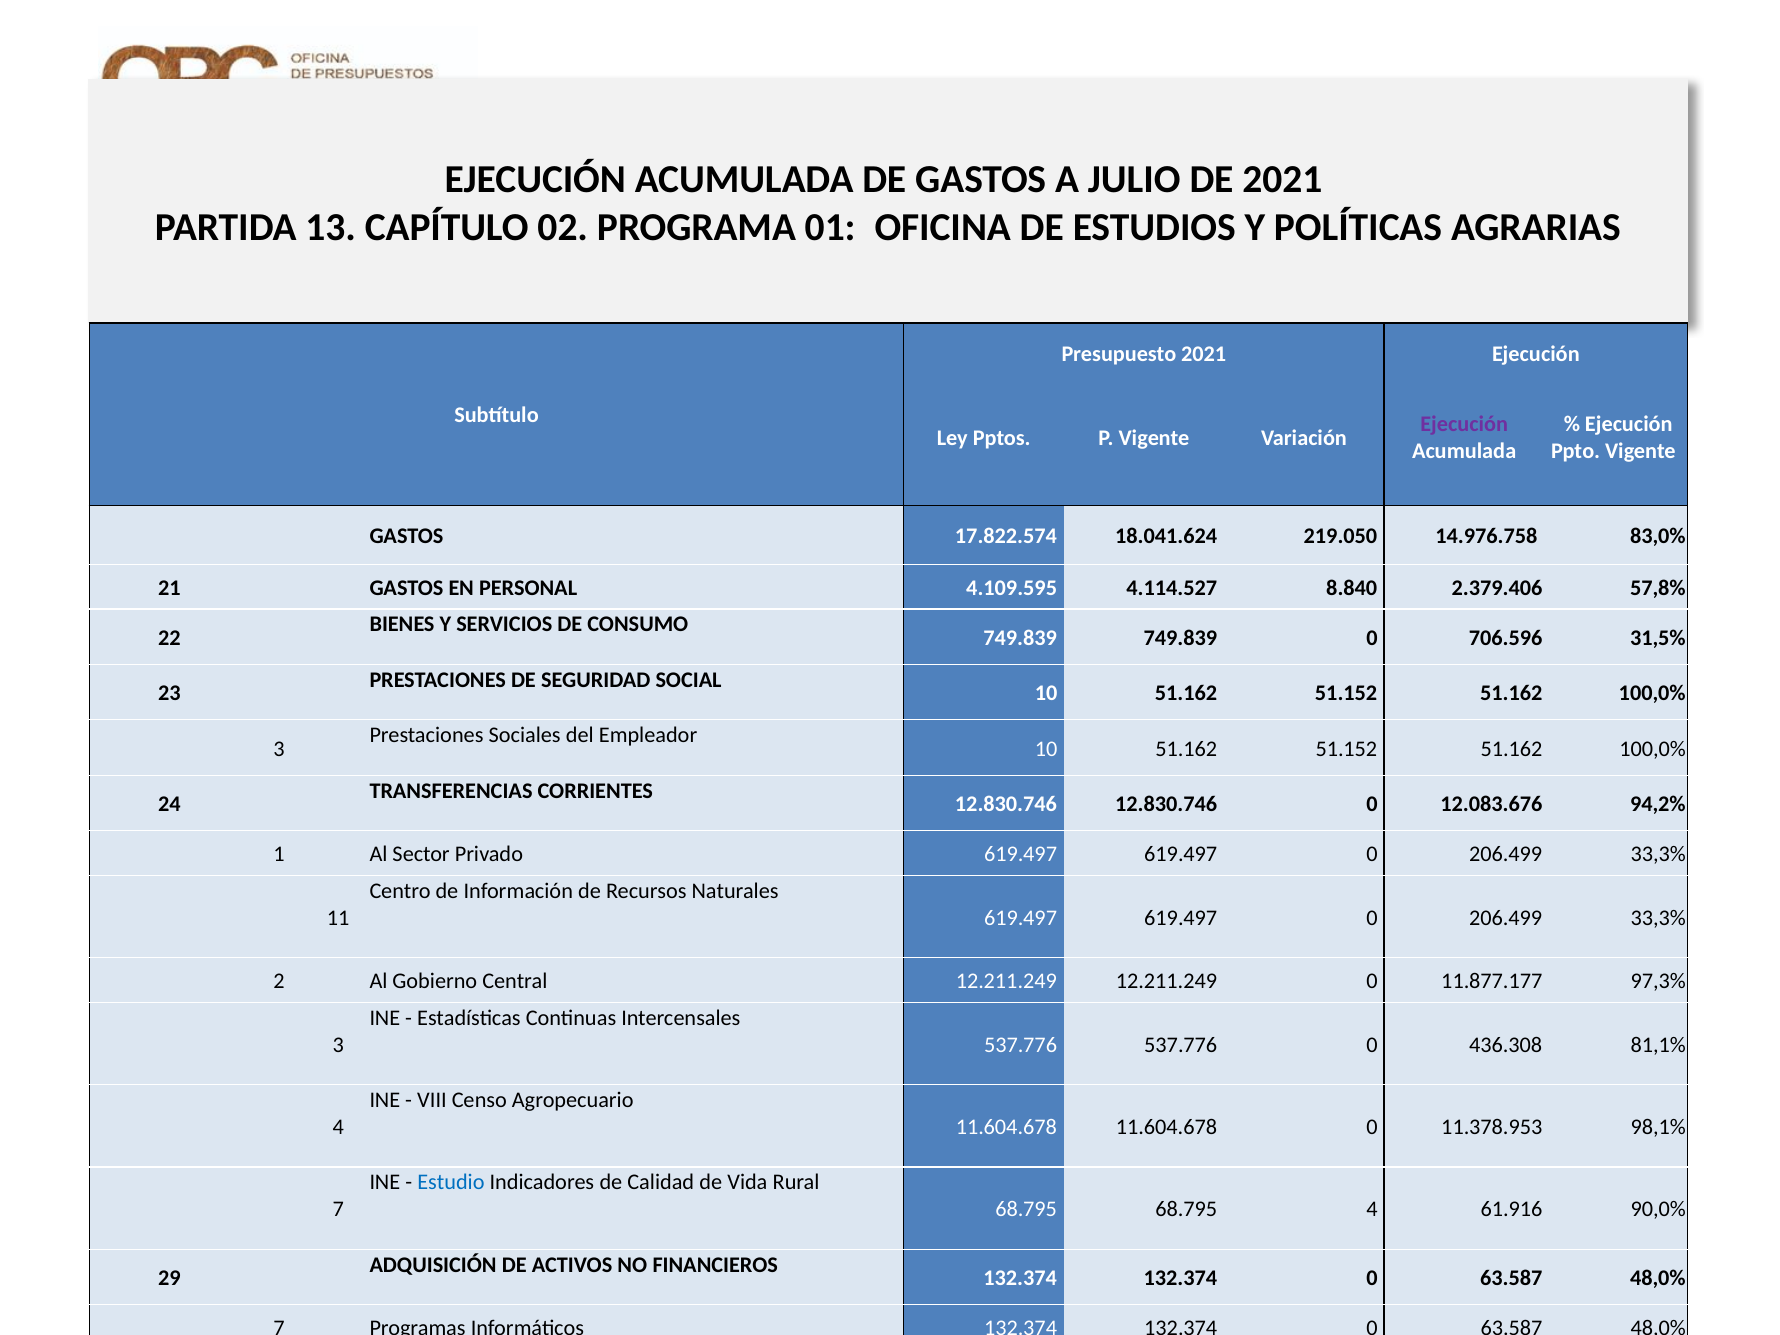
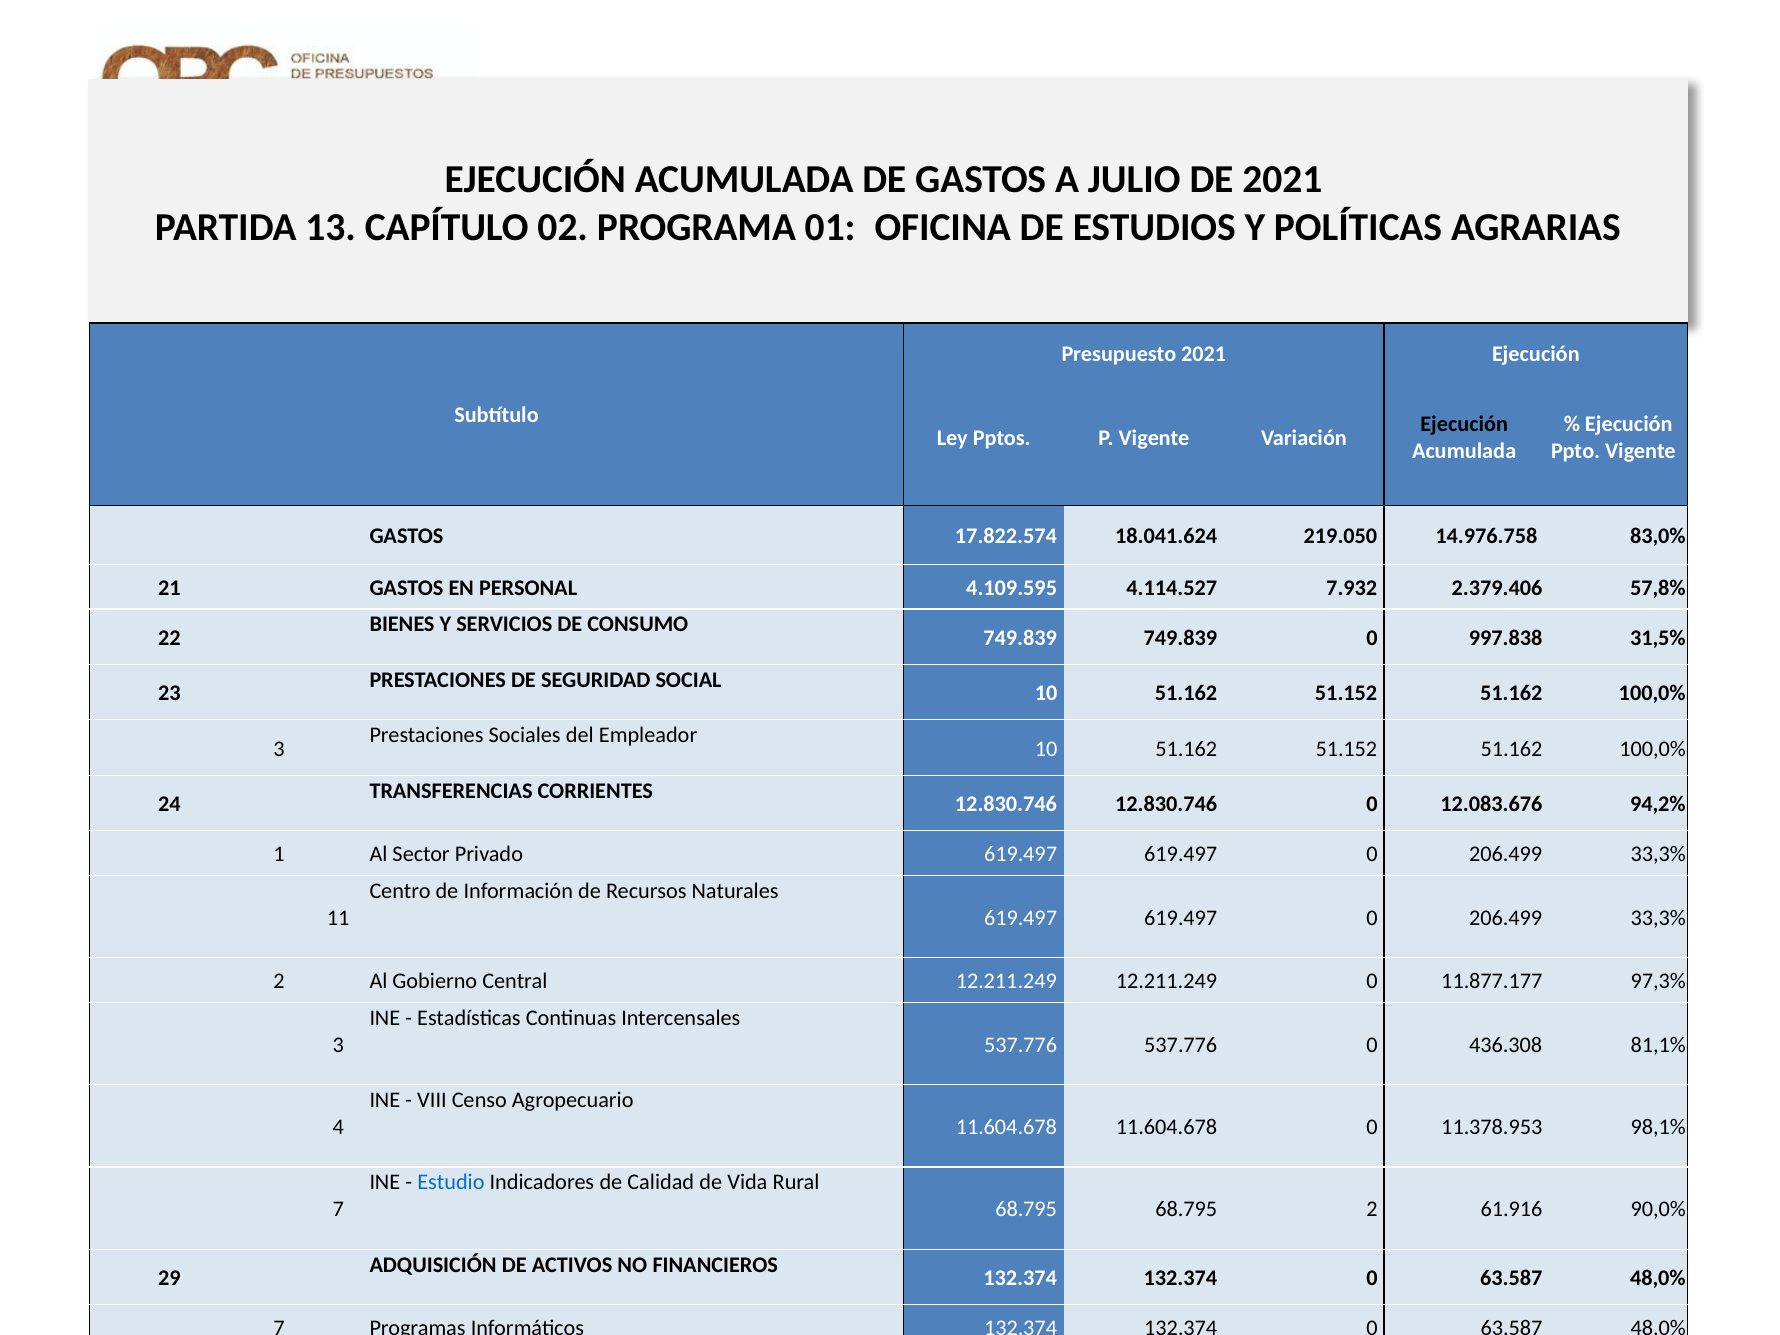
Ejecución colour: purple -> black (1464, 424)
8.840: 8.840 -> 7.932 (1352, 588)
706.596: 706.596 -> 997.838 (1506, 638)
68.795 4: 4 -> 2 (1372, 1209)
